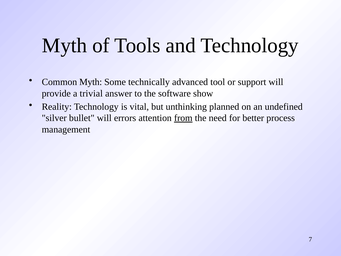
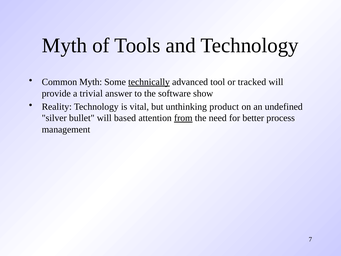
technically underline: none -> present (149, 82)
support: support -> tracked (252, 82)
planned: planned -> product (224, 107)
errors: errors -> based (125, 118)
